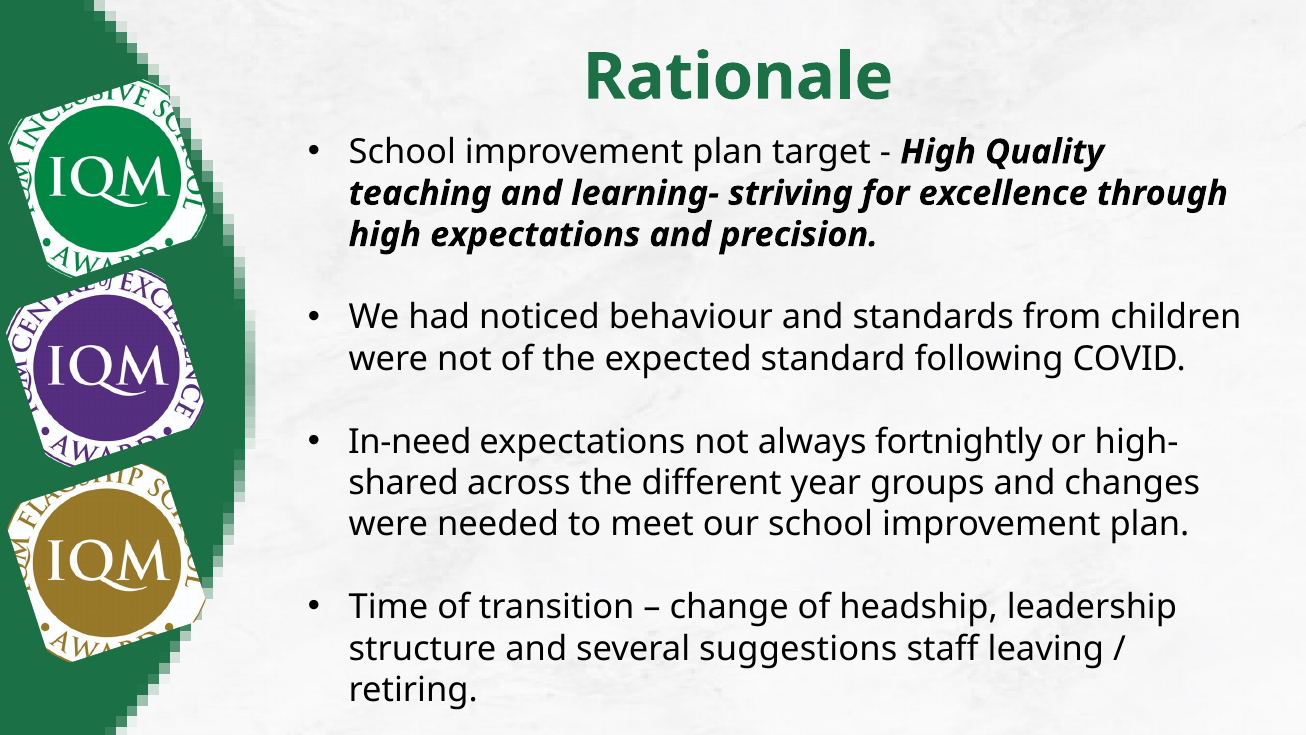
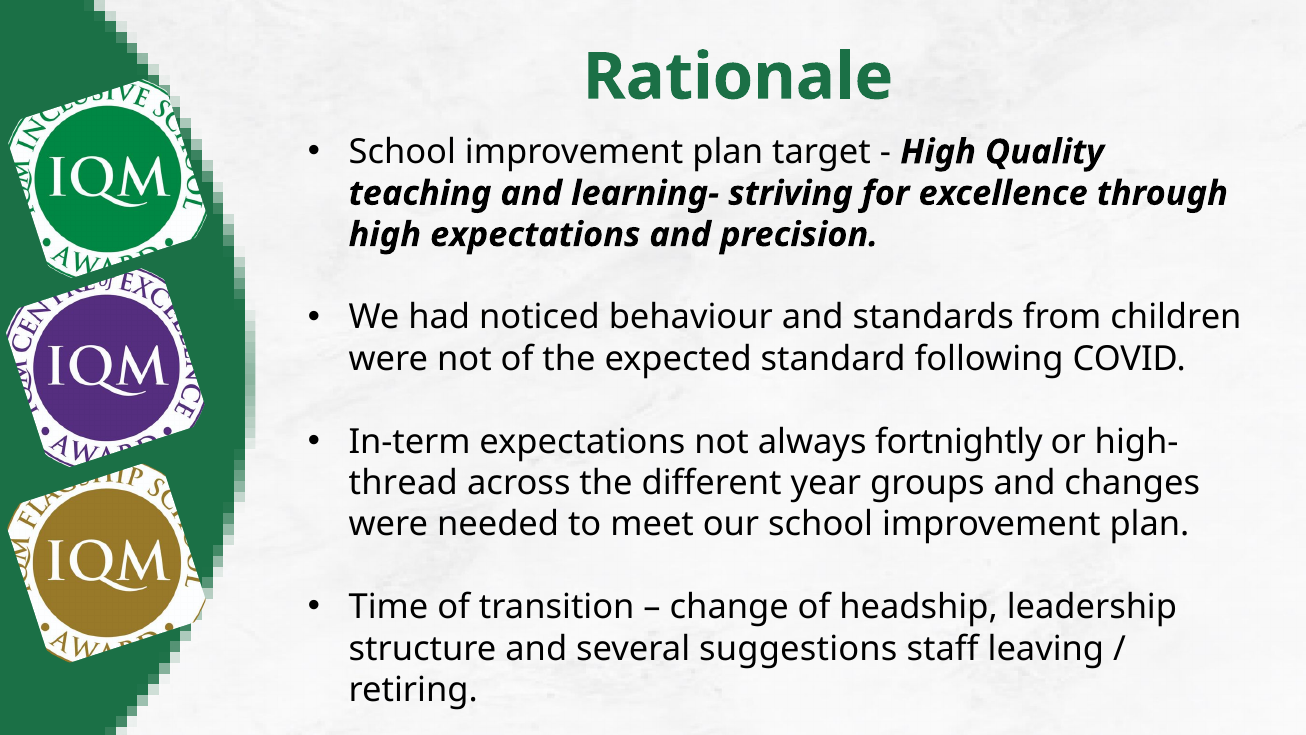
In-need: In-need -> In-term (410, 441)
shared: shared -> thread (403, 483)
